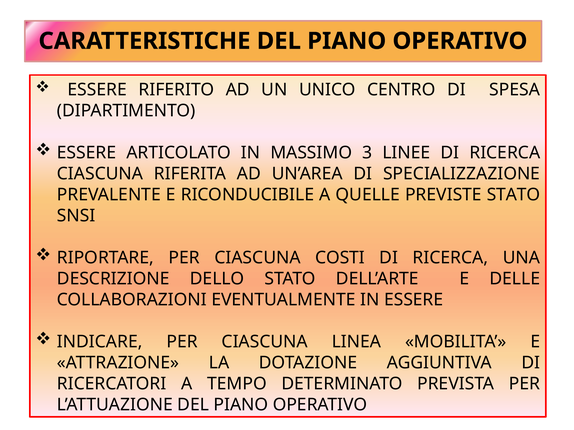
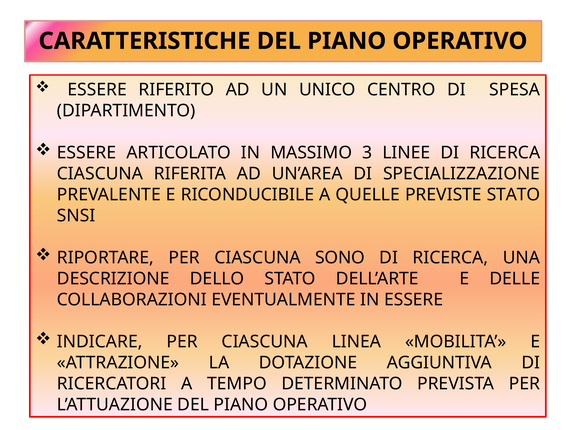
COSTI: COSTI -> SONO (340, 258)
